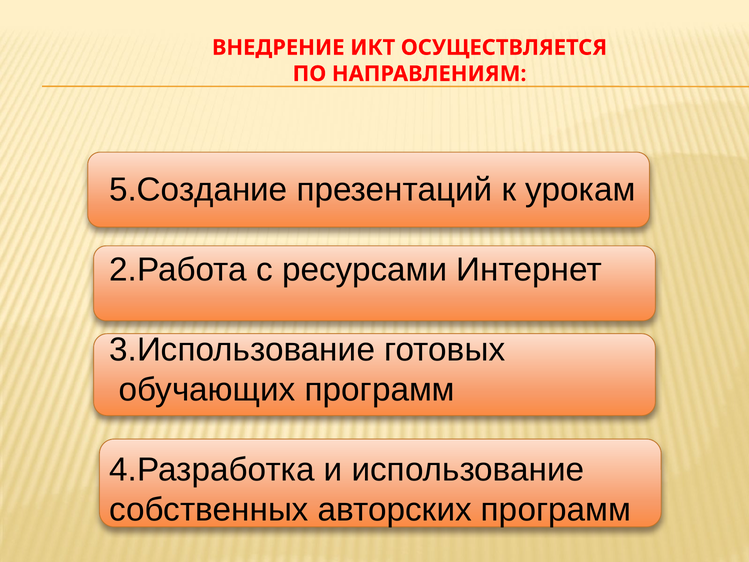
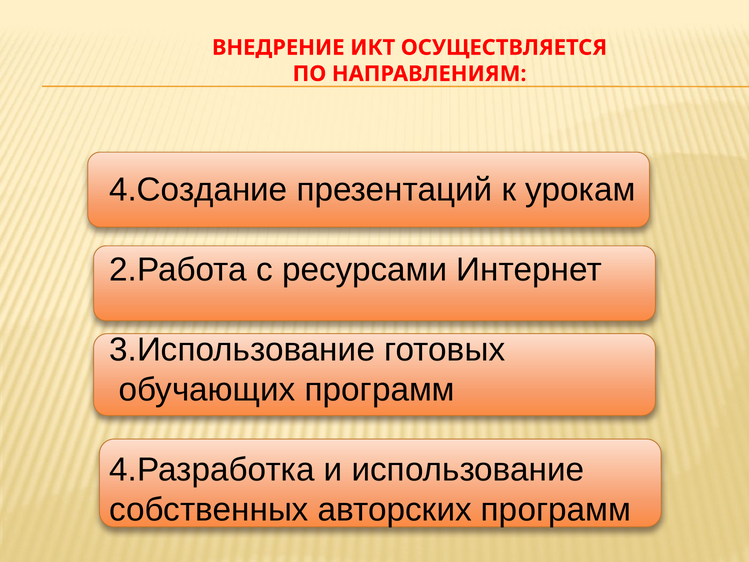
5.Создание: 5.Создание -> 4.Создание (198, 190)
